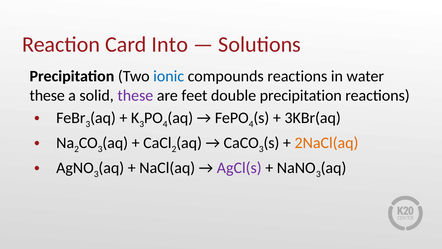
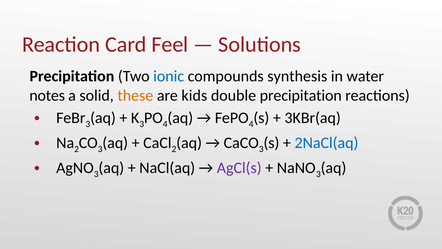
Into: Into -> Feel (170, 45)
compounds reactions: reactions -> synthesis (297, 76)
these: these -> notes (47, 95)
these colour: purple -> orange (135, 95)
feet: feet -> kids (194, 95)
2NaCl(aq colour: orange -> blue (326, 143)
